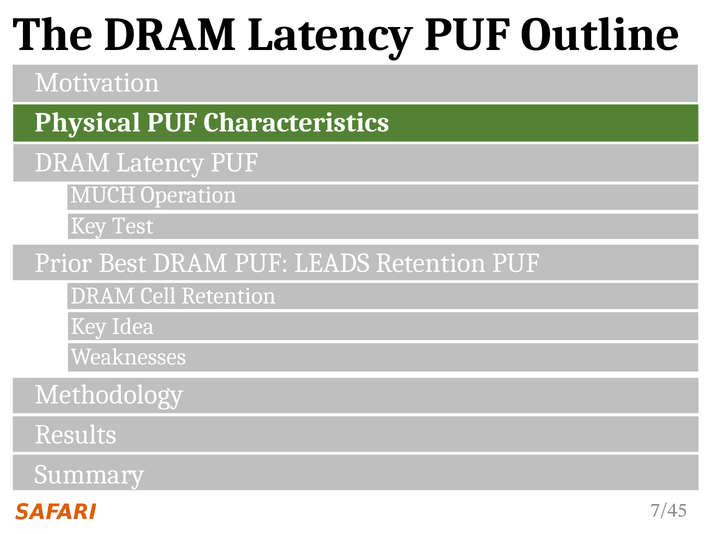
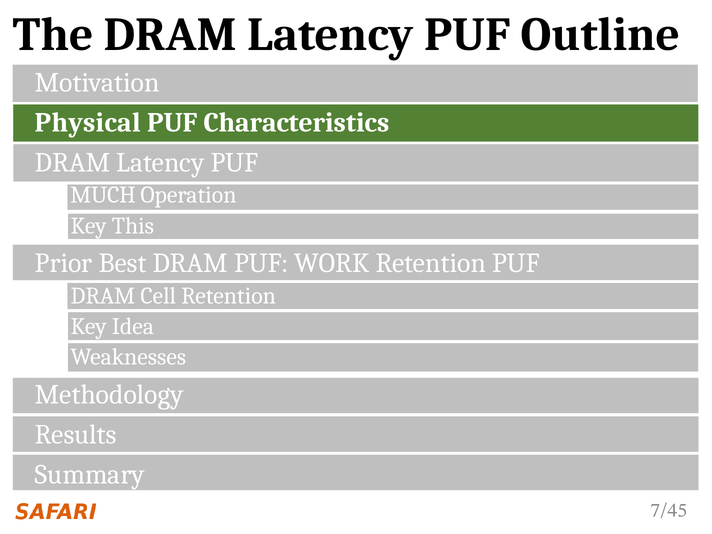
Test: Test -> This (133, 226)
LEADS: LEADS -> WORK (332, 263)
